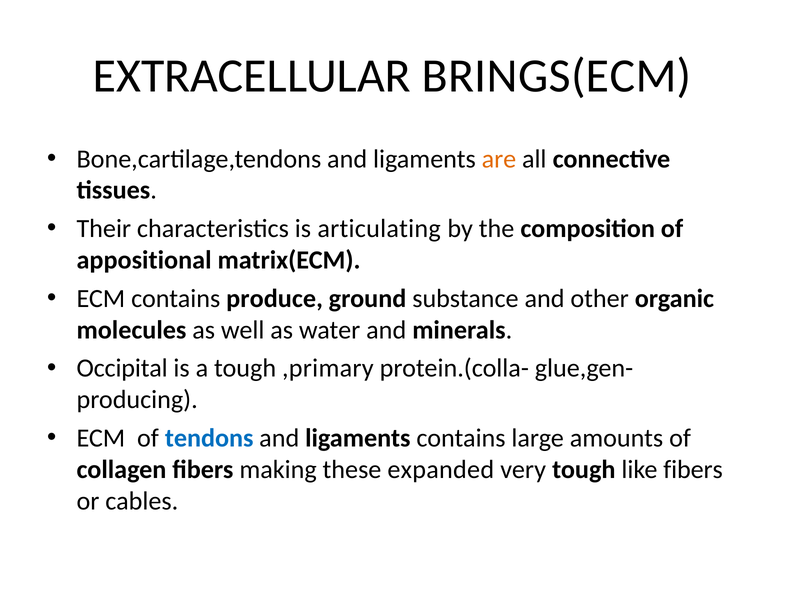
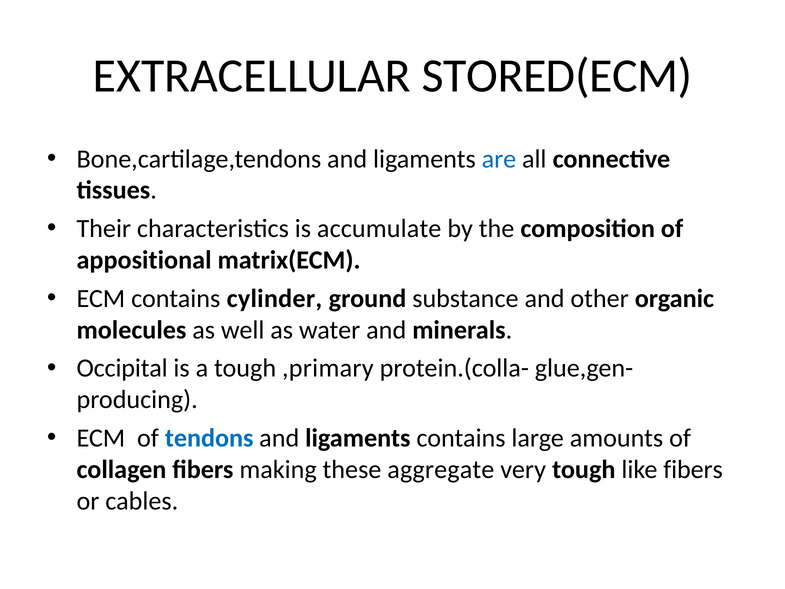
BRINGS(ECM: BRINGS(ECM -> STORED(ECM (557, 76)
are colour: orange -> blue (499, 159)
articulating: articulating -> accumulate (379, 229)
produce: produce -> cylinder (274, 298)
expanded: expanded -> aggregate (441, 469)
